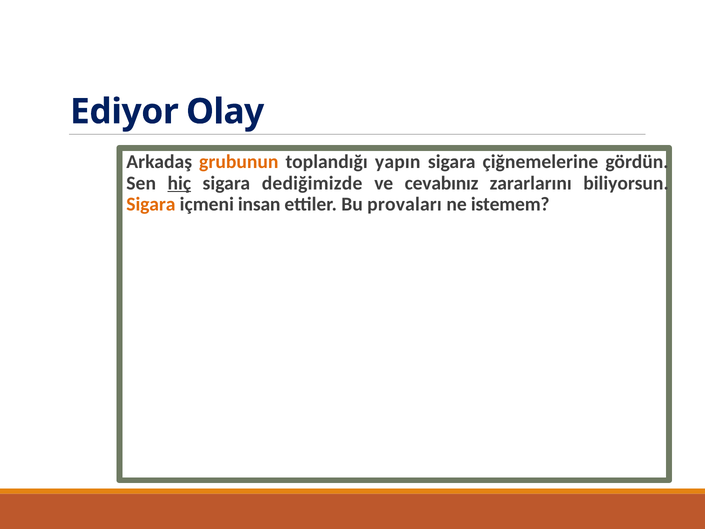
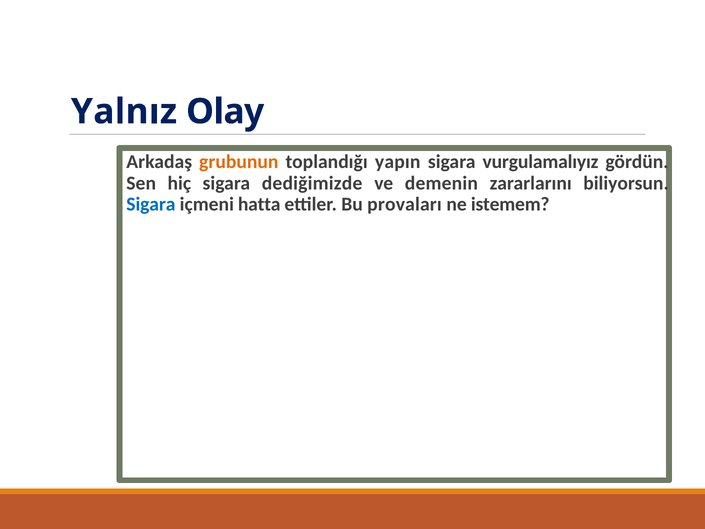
Ediyor: Ediyor -> Yalnız (124, 112)
çiğnemelerine: çiğnemelerine -> vurgulamalıyız (541, 162)
hiç underline: present -> none (179, 183)
cevabınız: cevabınız -> demenin (441, 183)
Sigara colour: orange -> blue (151, 204)
insan: insan -> hatta (259, 204)
